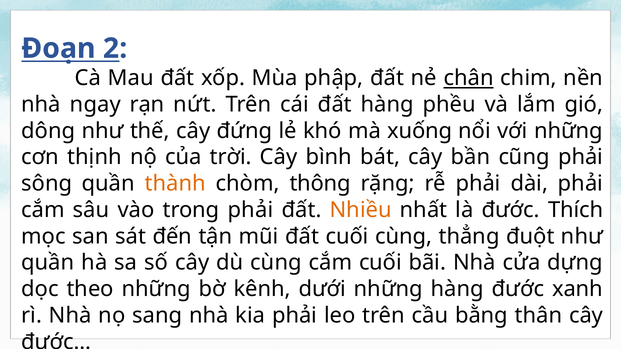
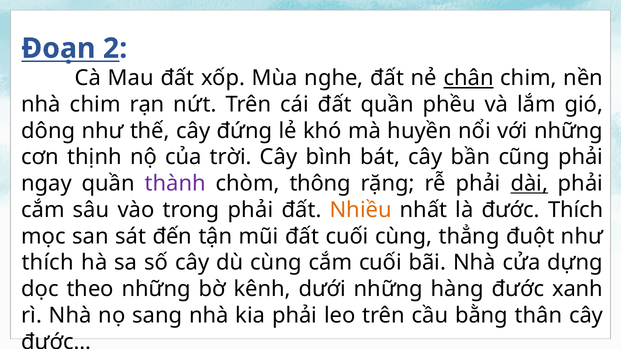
phập: phập -> nghe (334, 78)
nhà ngay: ngay -> chim (95, 105)
đất hàng: hàng -> quần (387, 105)
xuống: xuống -> huyền (420, 131)
sông: sông -> ngay (47, 184)
thành colour: orange -> purple (175, 184)
dài underline: none -> present (529, 184)
quần: quần -> thích (48, 263)
